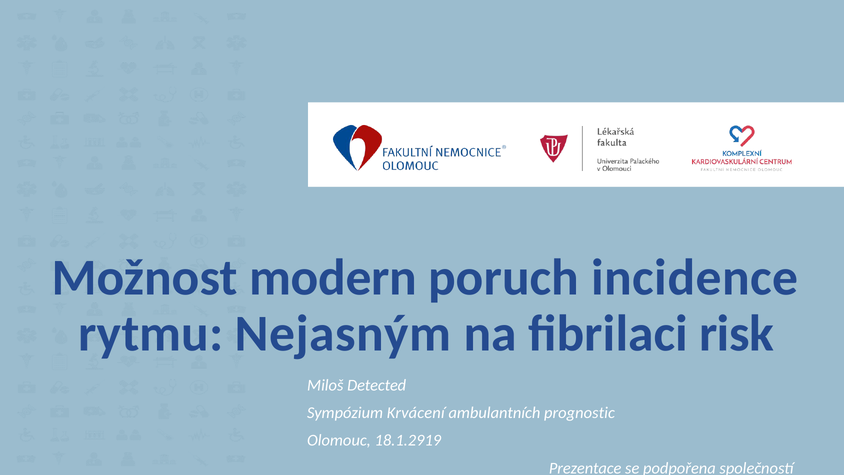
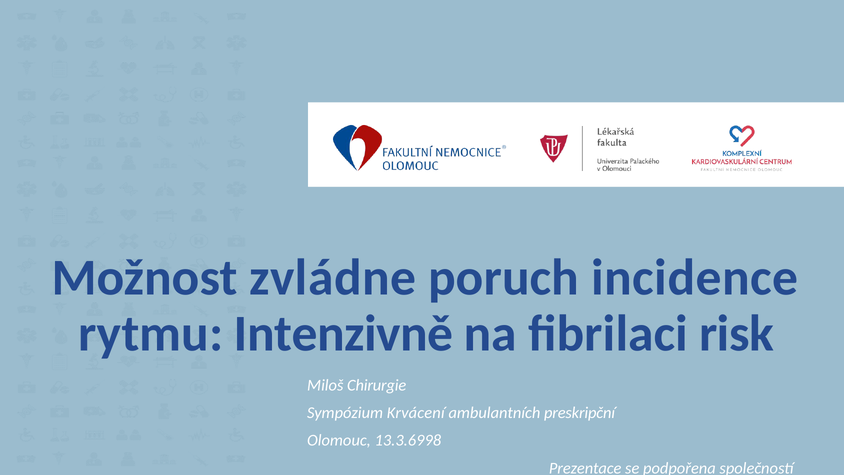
modern: modern -> zvládne (333, 278)
Nejasným: Nejasným -> Intenzivně (344, 333)
Detected: Detected -> Chirurgie (377, 385)
prognostic: prognostic -> preskripční (580, 413)
18.1.2919: 18.1.2919 -> 13.3.6998 (408, 440)
